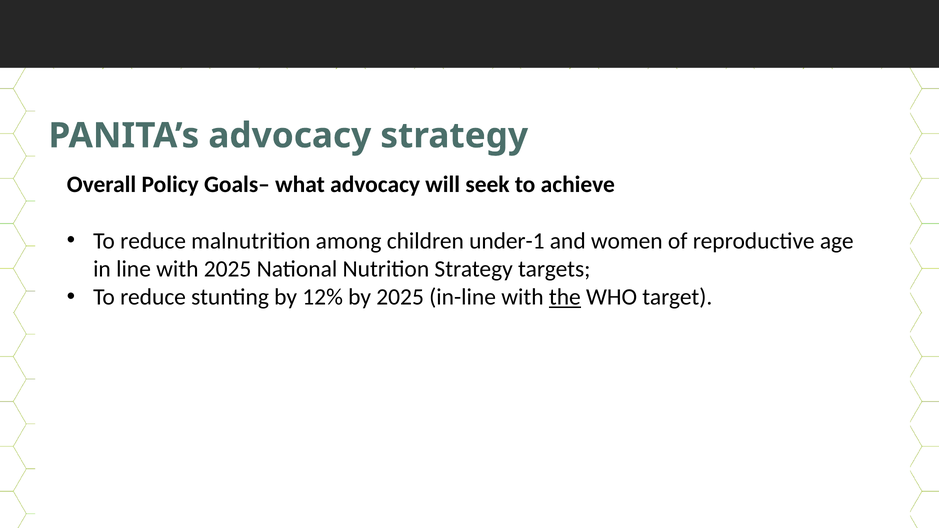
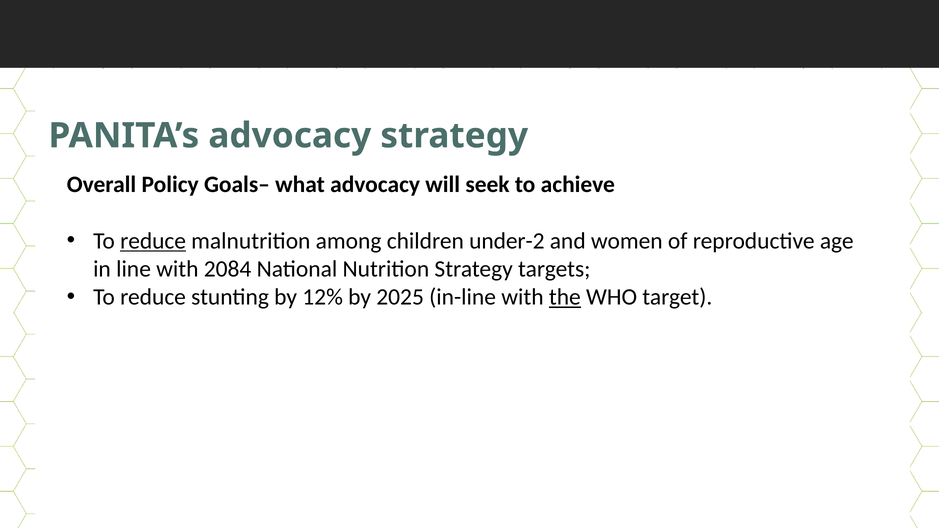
reduce underline: none -> present (153, 241)
under-1: under-1 -> under-2 (507, 241)
with 2025: 2025 -> 2084 (228, 269)
